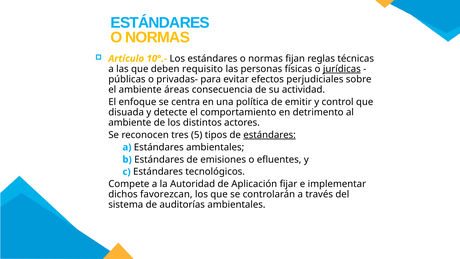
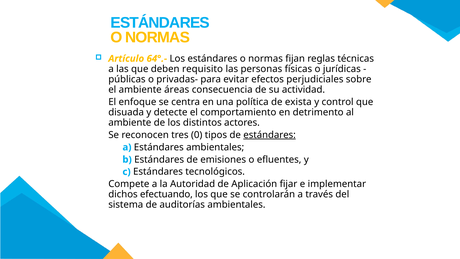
10°.-: 10°.- -> 64°.- (157, 59)
jurídicas underline: present -> none (342, 69)
emitir: emitir -> exista (298, 102)
5: 5 -> 0 (197, 135)
favorezcan: favorezcan -> efectuando (166, 194)
